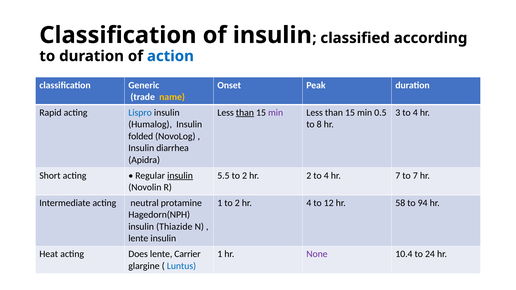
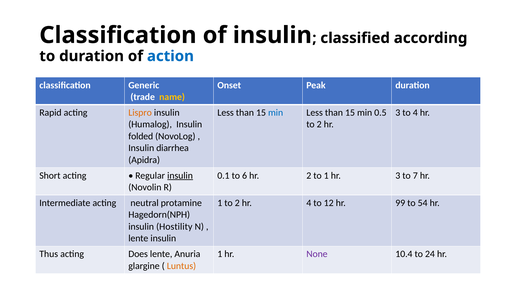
Lispro colour: blue -> orange (140, 113)
than underline: present -> none (245, 113)
min colour: purple -> blue (276, 113)
8: 8 -> 2 (319, 125)
5.5: 5.5 -> 0.1 (223, 176)
2: 2 -> 6 (245, 176)
2 to 4: 4 -> 1 (326, 176)
7: 7 -> 3 (398, 176)
58: 58 -> 99 (400, 203)
94: 94 -> 54 (423, 203)
Thiazide: Thiazide -> Hostility (174, 227)
Heat: Heat -> Thus (49, 254)
Carrier: Carrier -> Anuria (187, 254)
Luntus colour: blue -> orange (181, 266)
